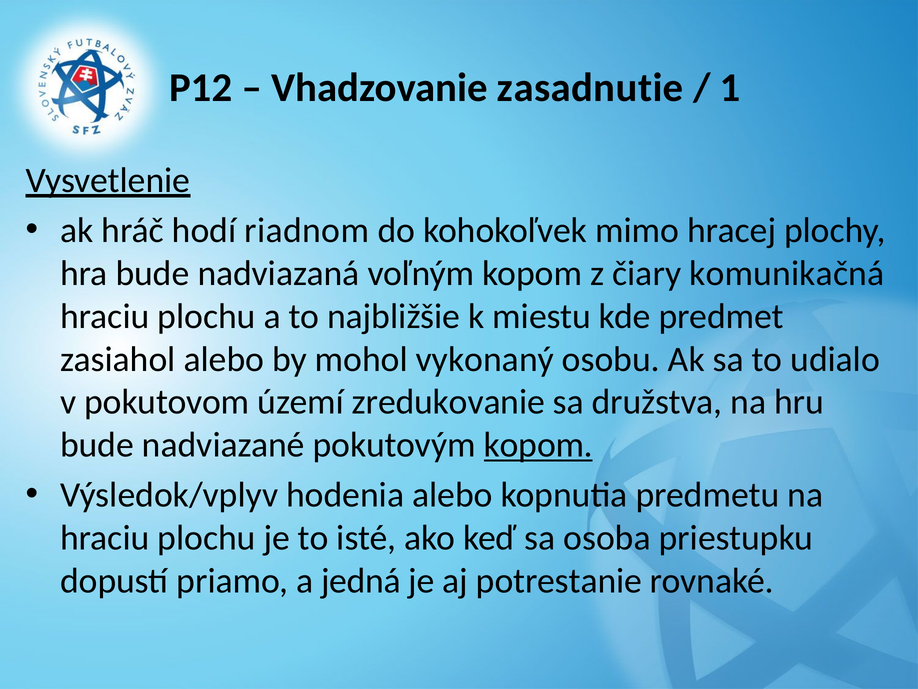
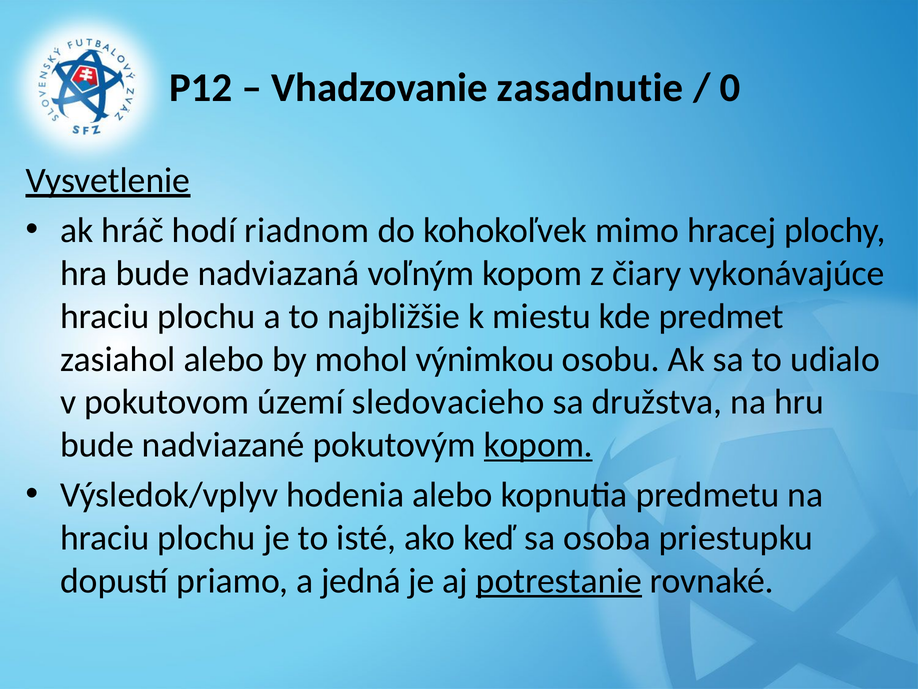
1: 1 -> 0 (730, 88)
komunikačná: komunikačná -> vykonávajúce (787, 273)
vykonaný: vykonaný -> výnimkou (485, 359)
zredukovanie: zredukovanie -> sledovacieho (448, 402)
potrestanie underline: none -> present (559, 580)
